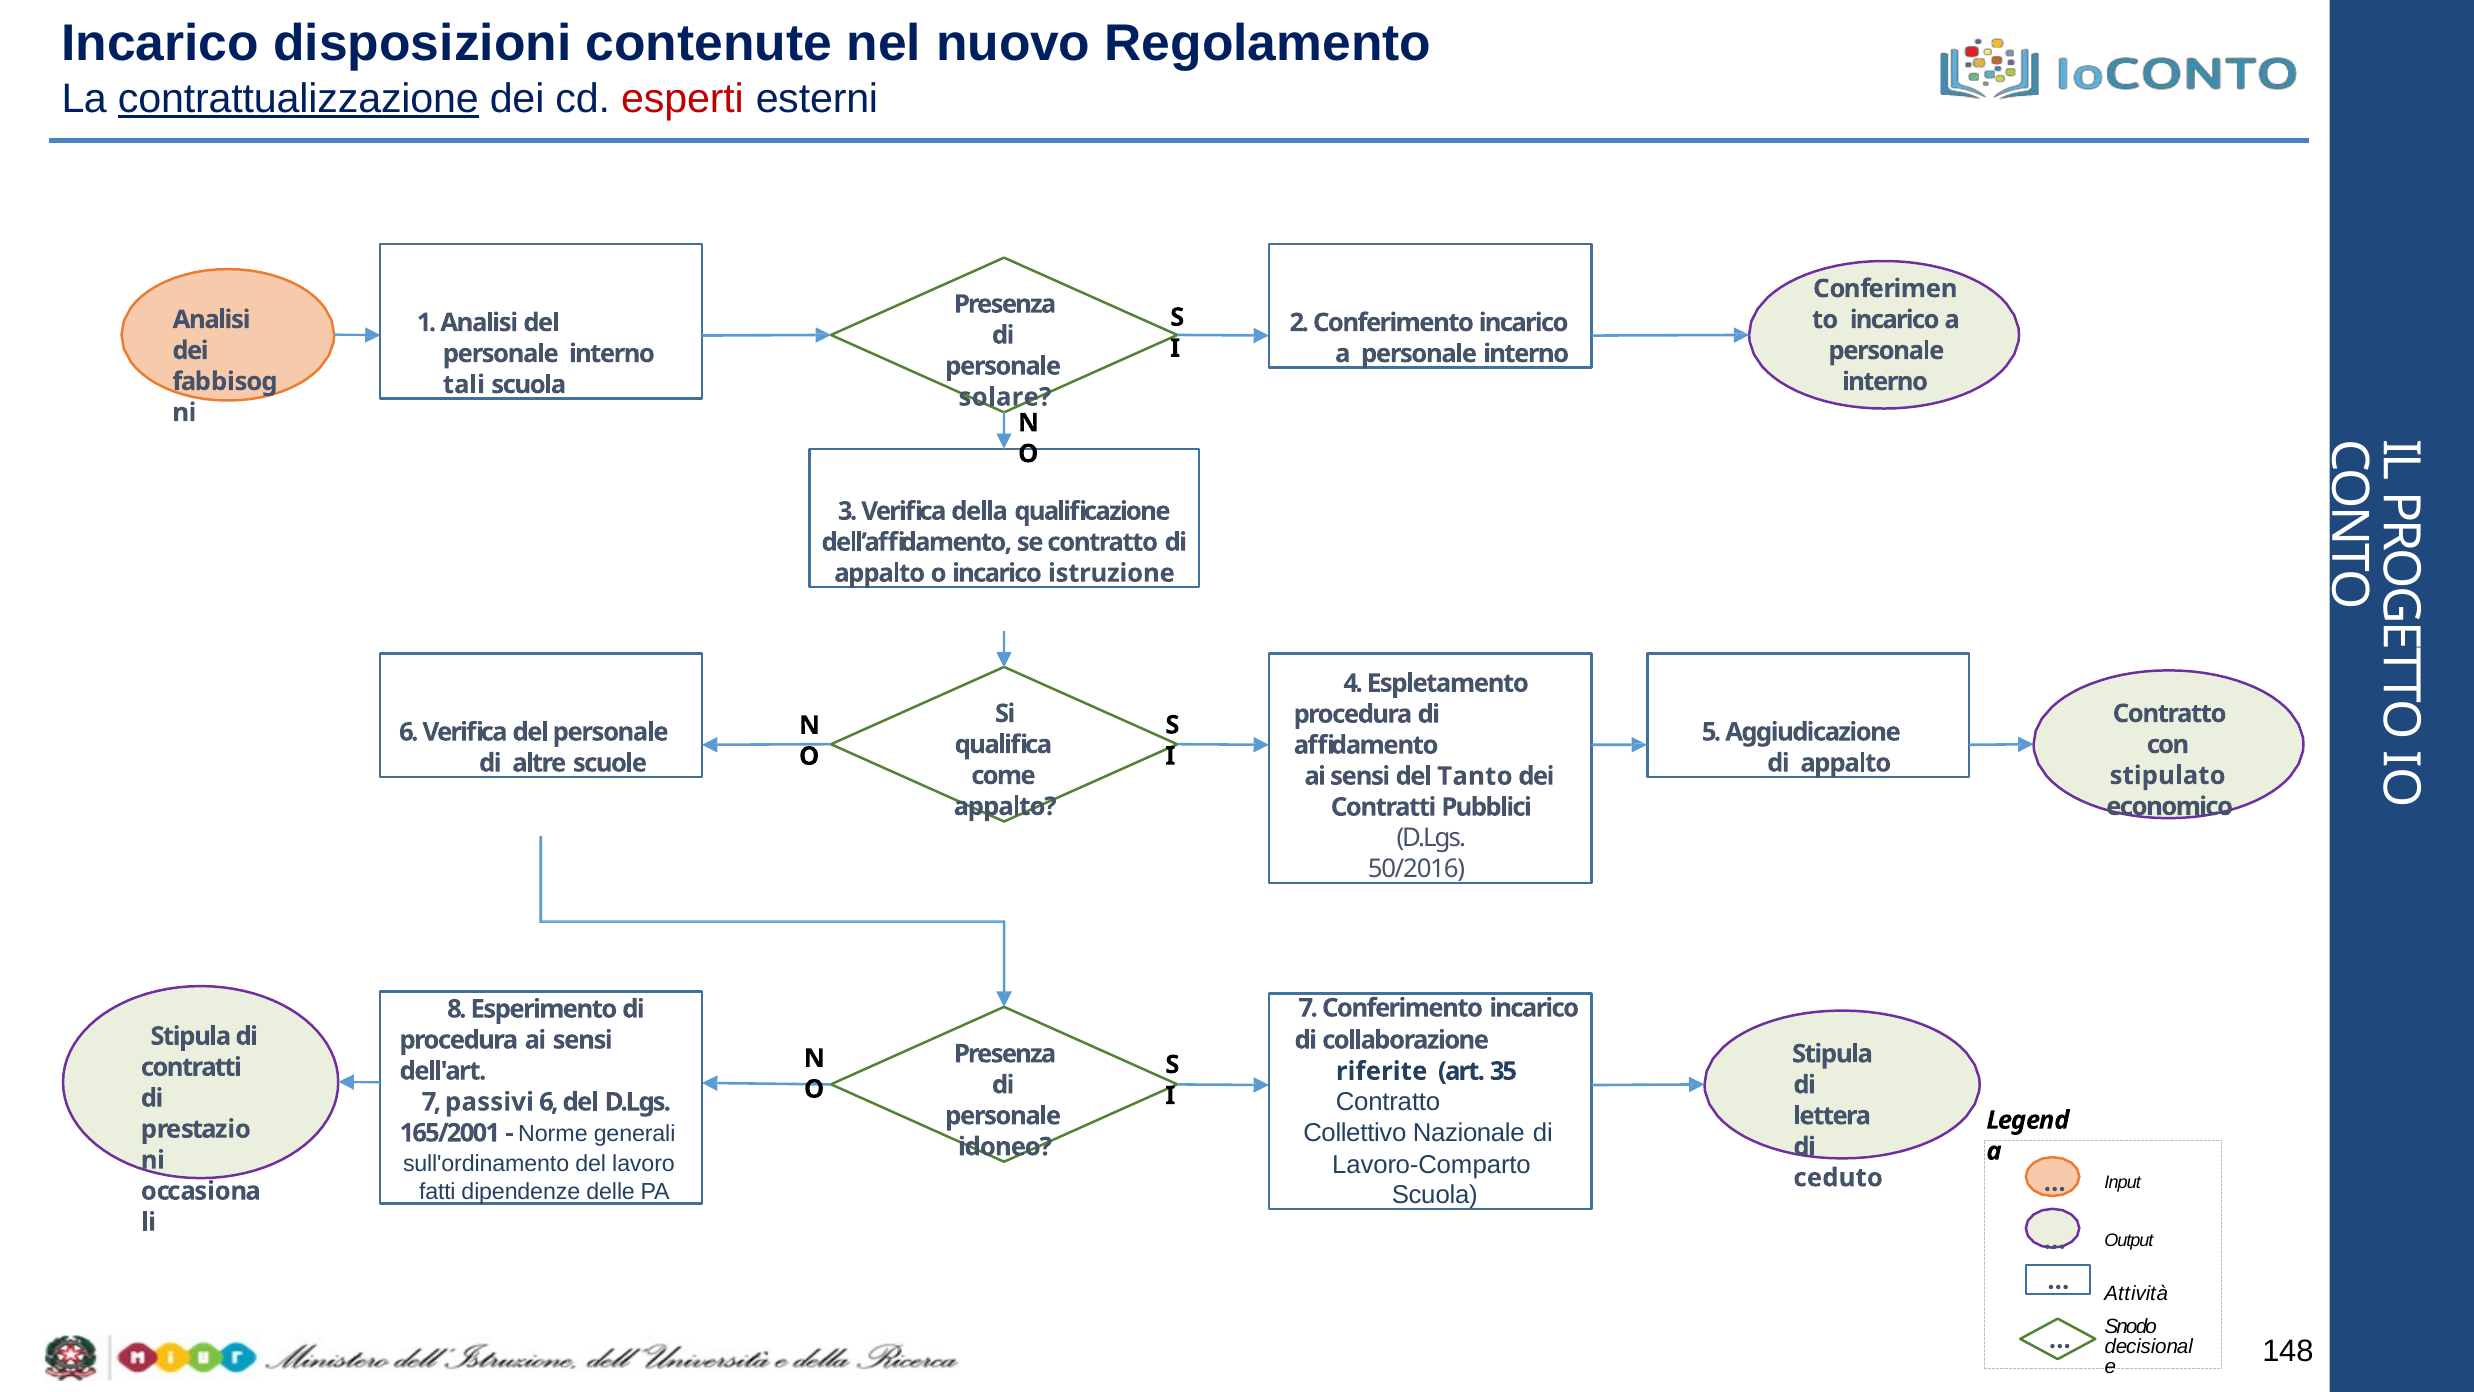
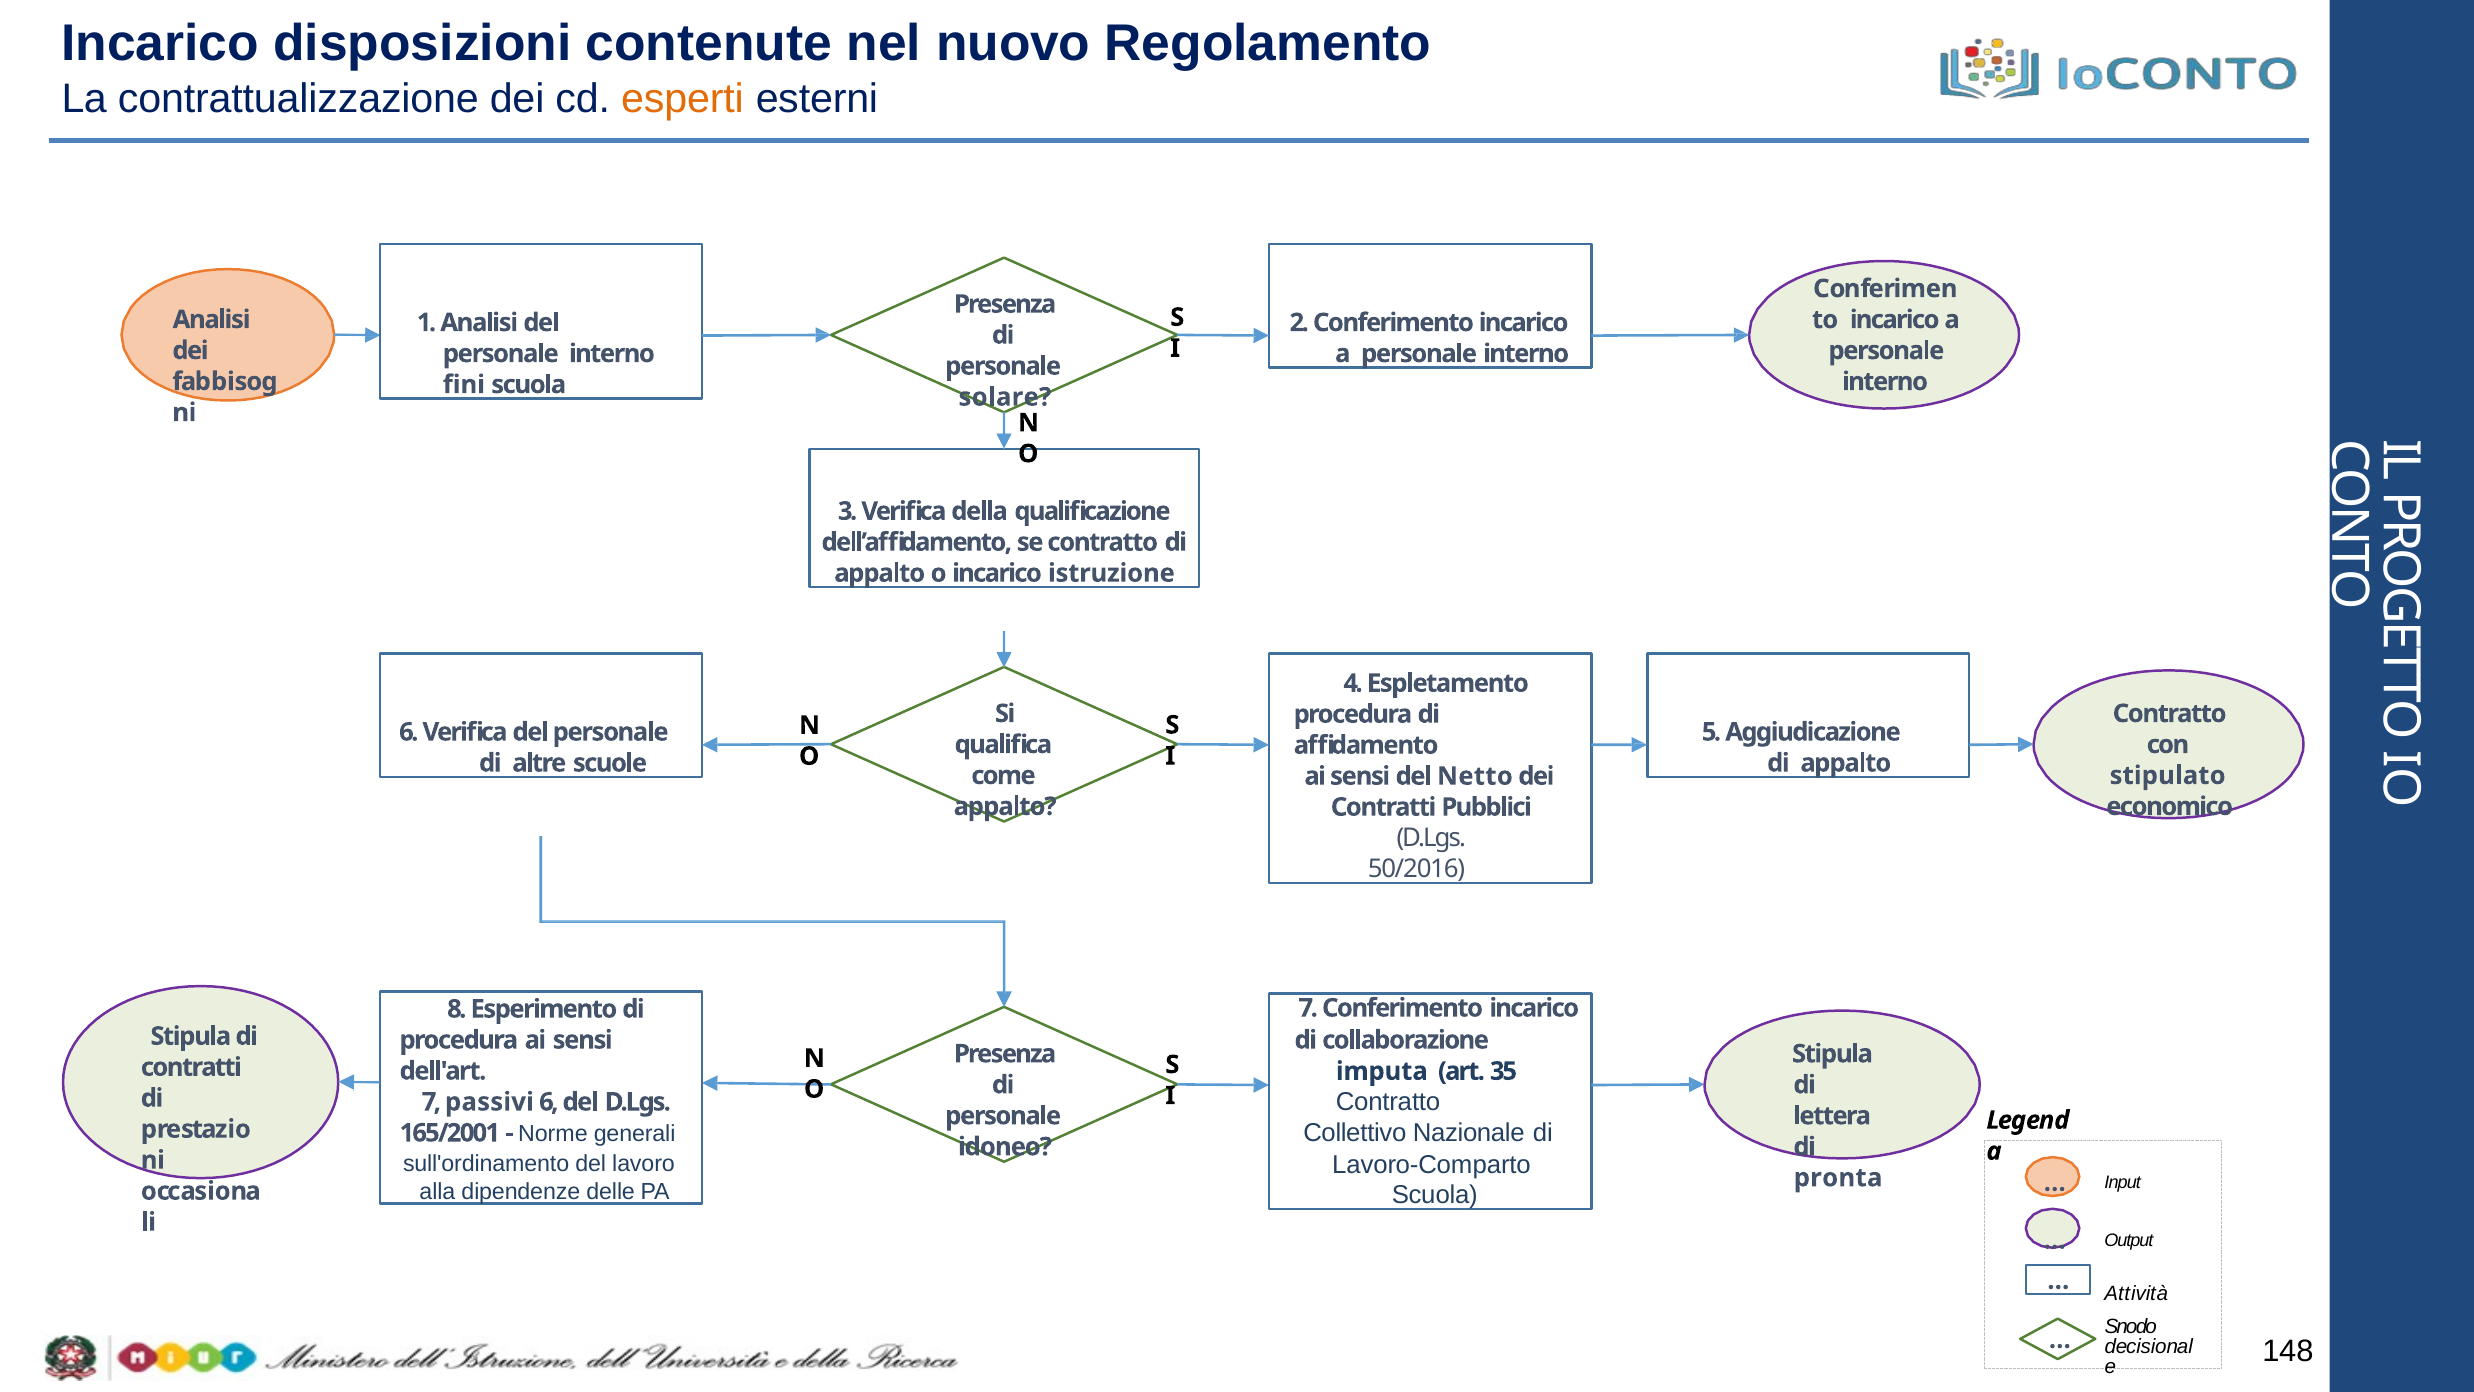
contrattualizzazione underline: present -> none (298, 99)
esperti colour: red -> orange (682, 99)
tali: tali -> fini (464, 385)
Tanto: Tanto -> Netto (1475, 776)
riferite: riferite -> imputa (1382, 1071)
ceduto: ceduto -> pronta (1838, 1177)
fatti: fatti -> alla (437, 1191)
